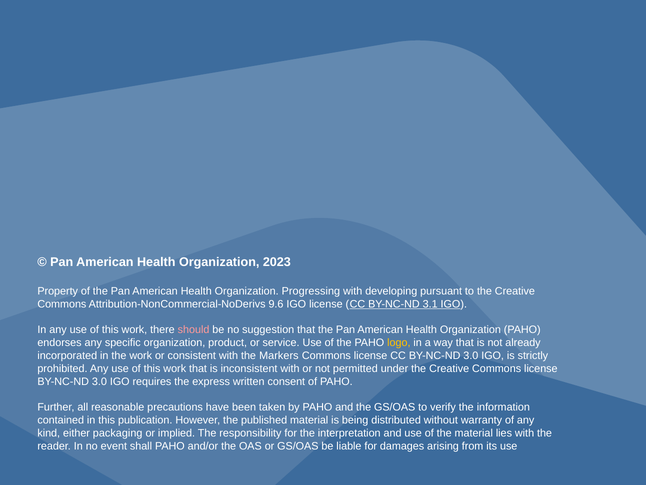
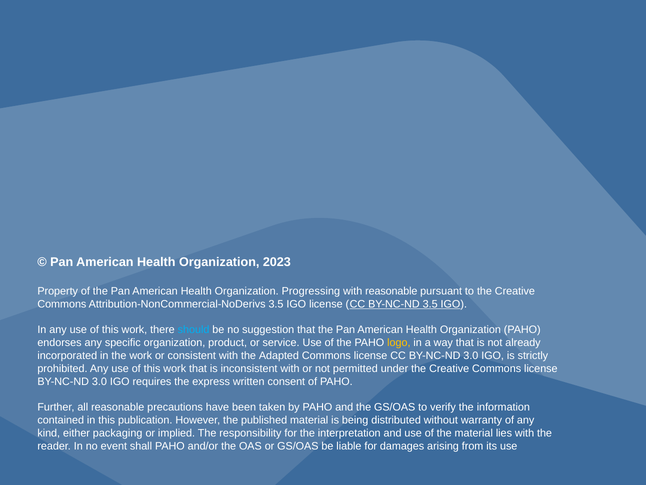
with developing: developing -> reasonable (391, 291)
Attribution-NonCommercial-NoDerivs 9.6: 9.6 -> 3.5 (276, 304)
BY-NC-ND 3.1: 3.1 -> 3.5 (430, 304)
should colour: pink -> light blue (194, 329)
Markers: Markers -> Adapted (279, 355)
